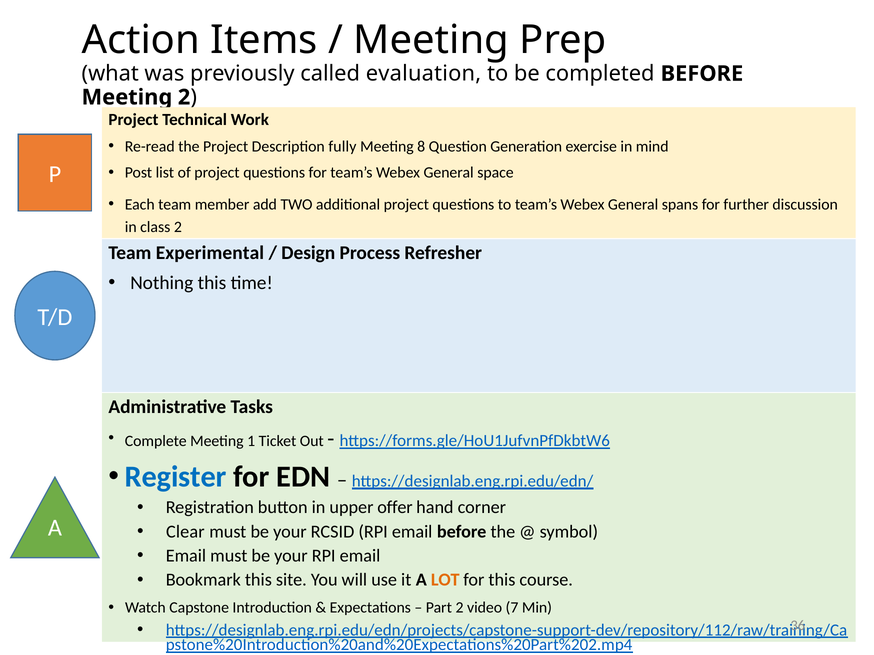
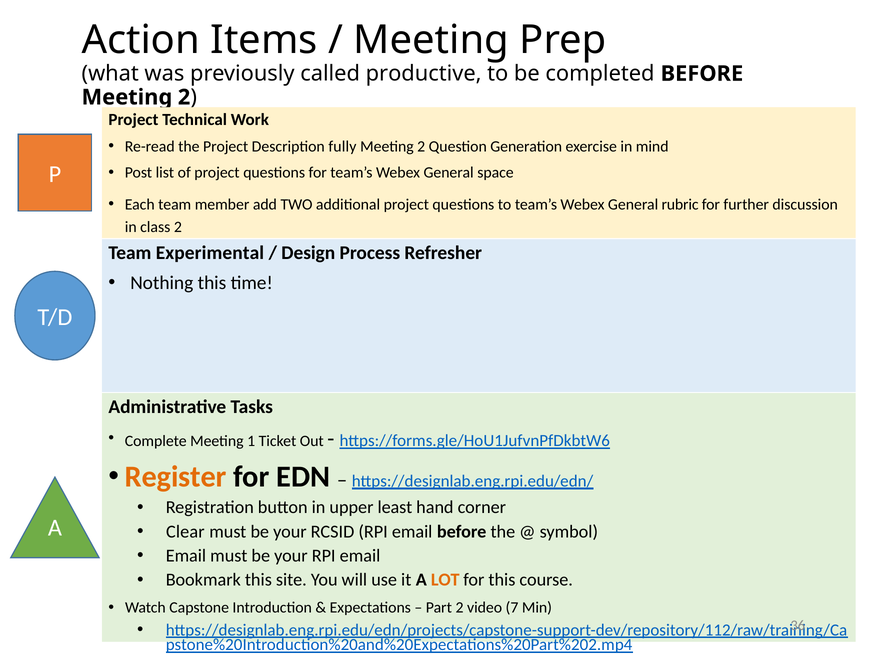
evaluation: evaluation -> productive (424, 74)
8: 8 -> 2 (421, 146)
spans: spans -> rubric (680, 205)
Register colour: blue -> orange (176, 477)
offer: offer -> least (395, 508)
